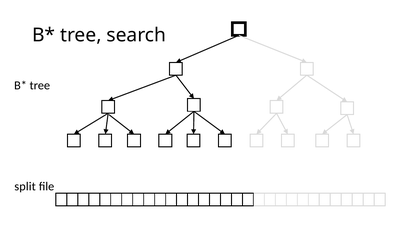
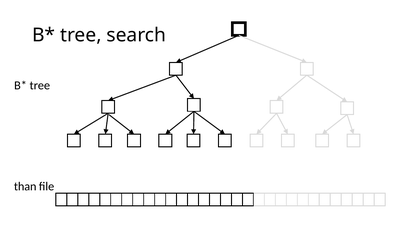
split: split -> than (25, 187)
